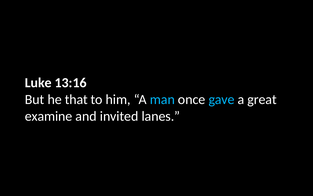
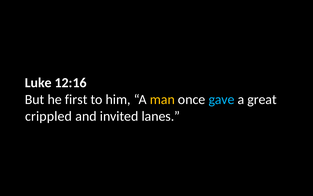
13:16: 13:16 -> 12:16 (71, 83)
that: that -> first (76, 99)
man colour: light blue -> yellow (162, 99)
examine: examine -> crippled (48, 116)
